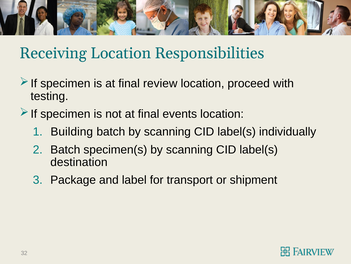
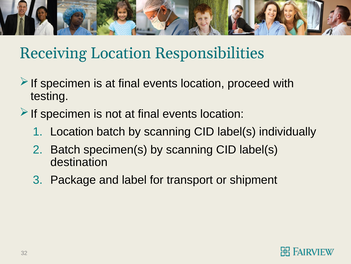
is at final review: review -> events (160, 83)
Building: Building -> Location (72, 131)
